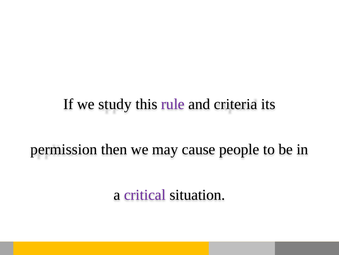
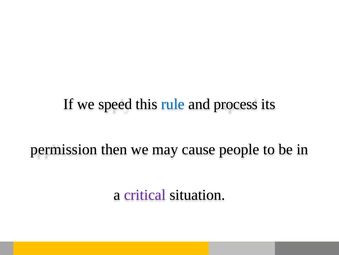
study: study -> speed (115, 104)
rule colour: purple -> blue (173, 104)
criteria: criteria -> process (236, 104)
